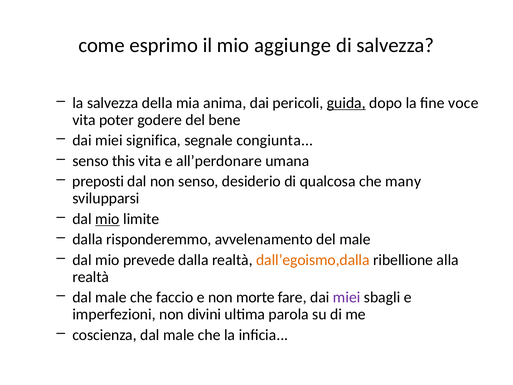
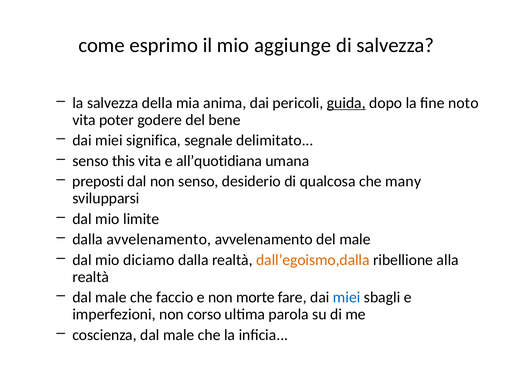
voce: voce -> noto (463, 103)
congiunta: congiunta -> delimitato (275, 140)
all’perdonare: all’perdonare -> all’quotidiana (219, 161)
mio underline: present -> none (107, 219)
dalla risponderemmo: risponderemmo -> avvelenamento (159, 239)
prevede: prevede -> diciamo (149, 260)
miei colour: purple -> blue (347, 297)
divini: divini -> corso (204, 314)
